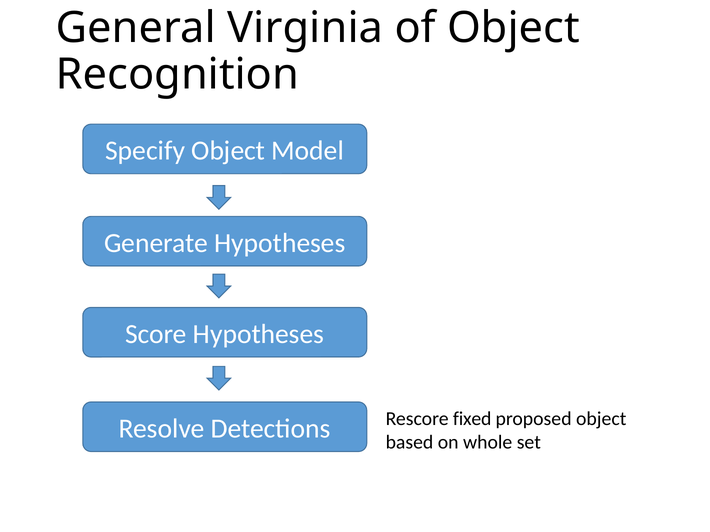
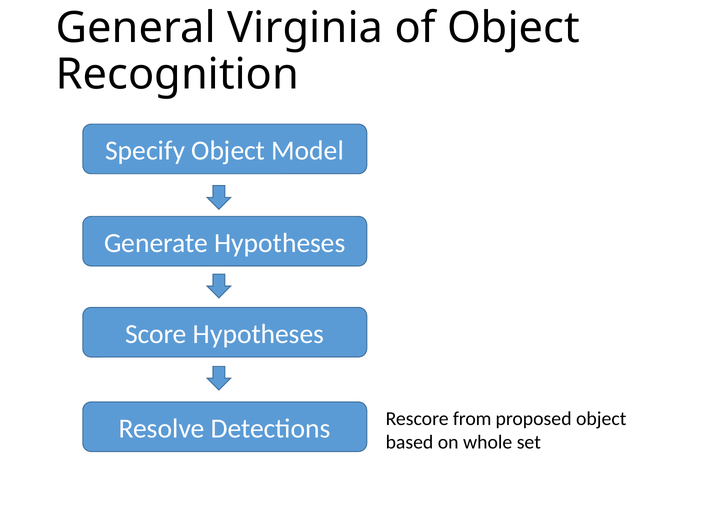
fixed: fixed -> from (472, 419)
